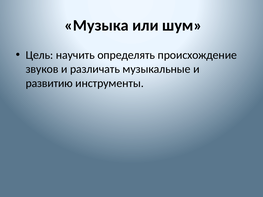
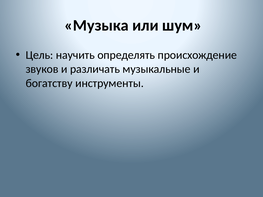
развитию: развитию -> богатству (49, 83)
